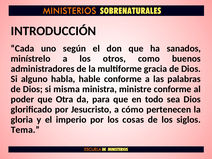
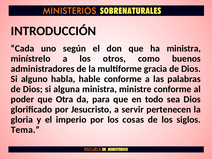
ha sanados: sanados -> ministra (184, 48)
misma: misma -> alguna (67, 89)
cómo: cómo -> servir (133, 110)
